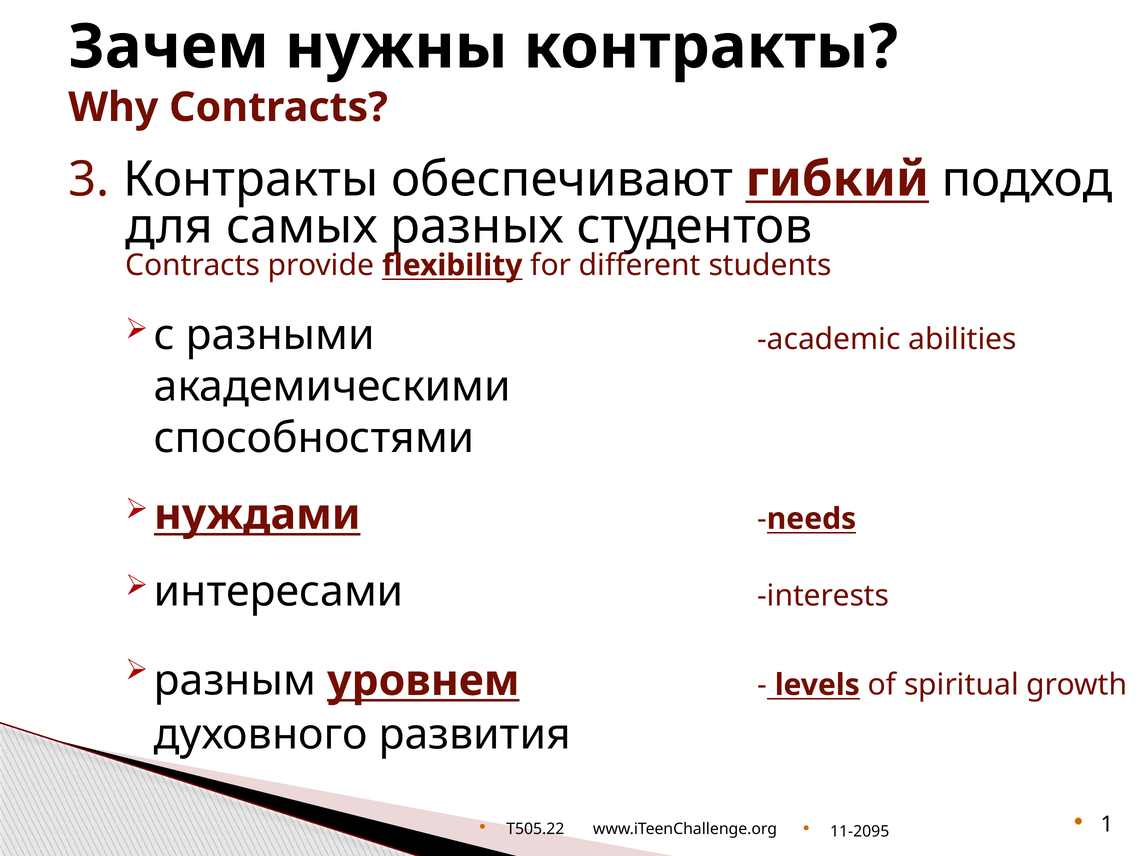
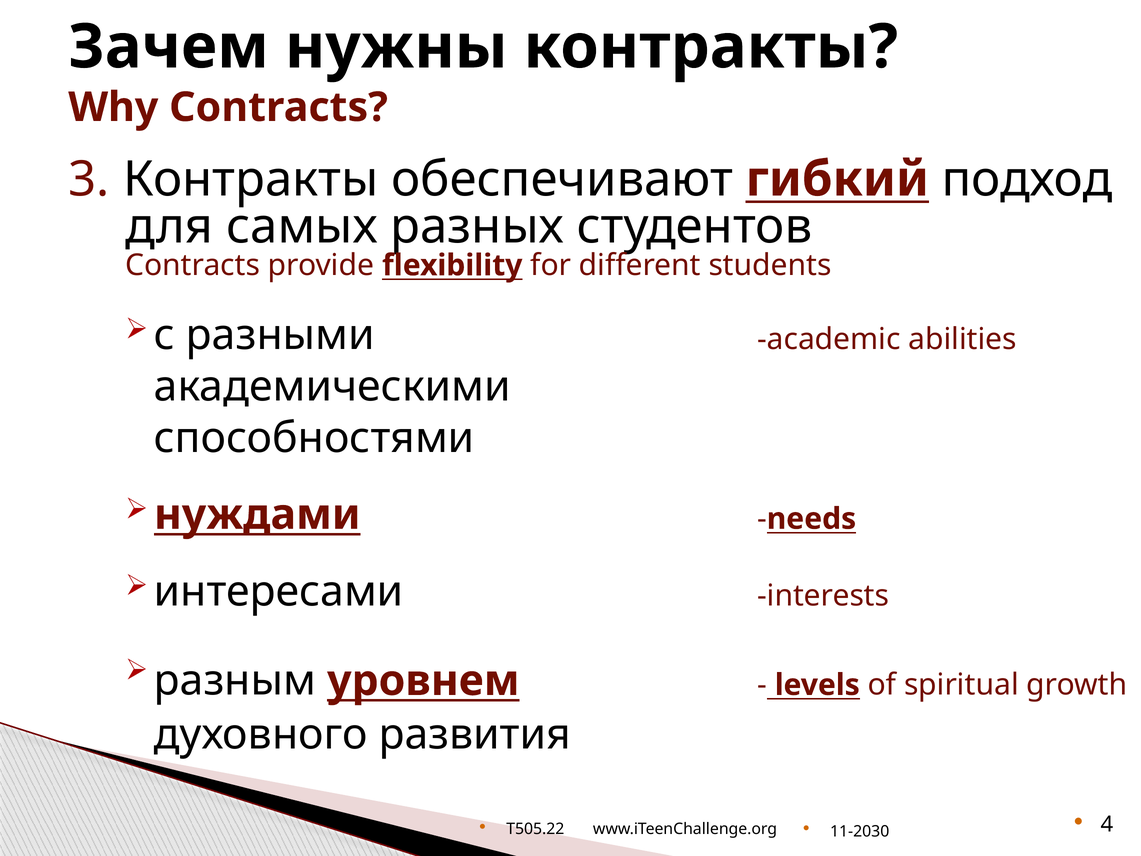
1: 1 -> 4 (1107, 824)
11-2095: 11-2095 -> 11-2030 (860, 831)
